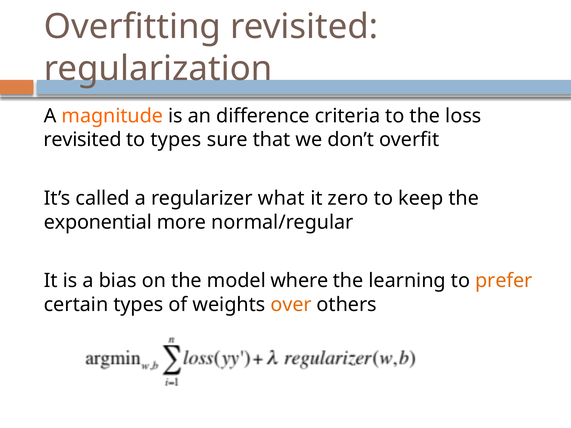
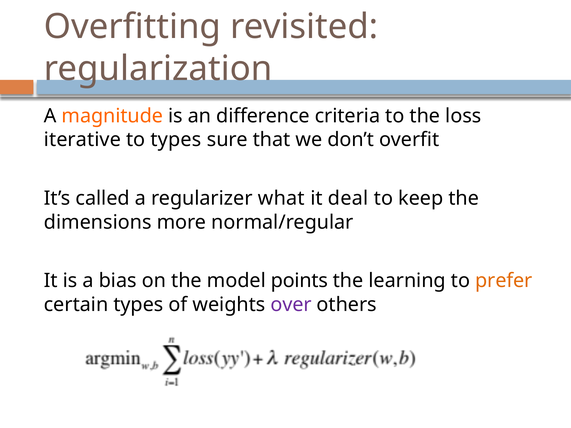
revisited: revisited -> iterative (82, 140)
zero: zero -> deal (348, 198)
exponential: exponential -> dimensions (98, 222)
where: where -> points (299, 281)
over colour: orange -> purple (291, 305)
